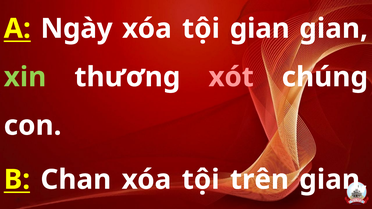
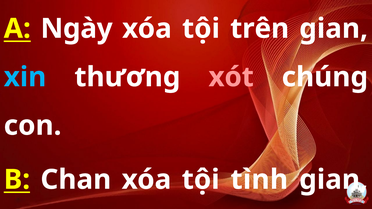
tội gian: gian -> trên (260, 29)
xin colour: light green -> light blue (25, 77)
trên: trên -> tình (259, 180)
